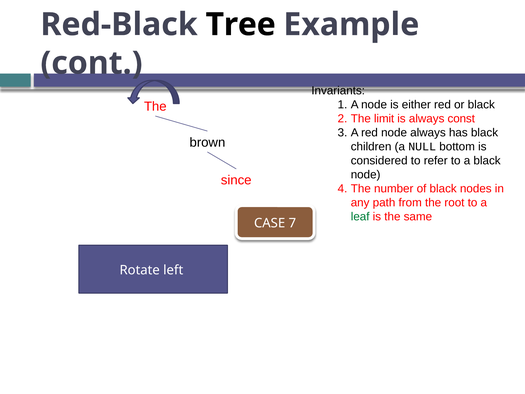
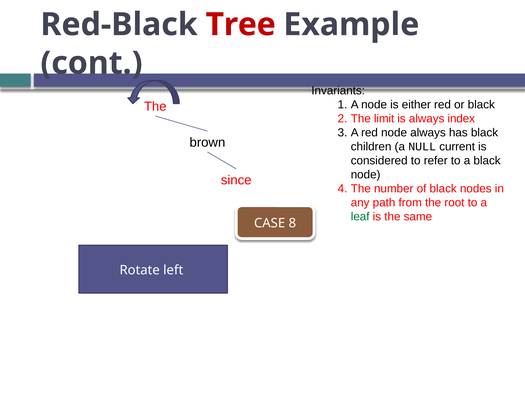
Tree colour: black -> red (241, 25)
const: const -> index (461, 119)
bottom: bottom -> current (457, 147)
7: 7 -> 8 (292, 223)
